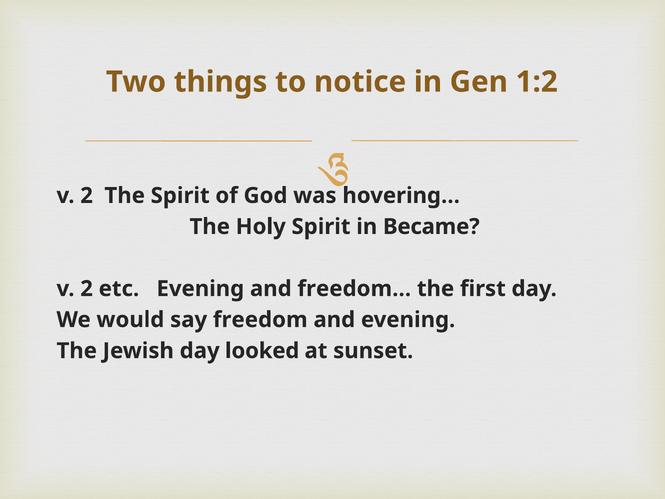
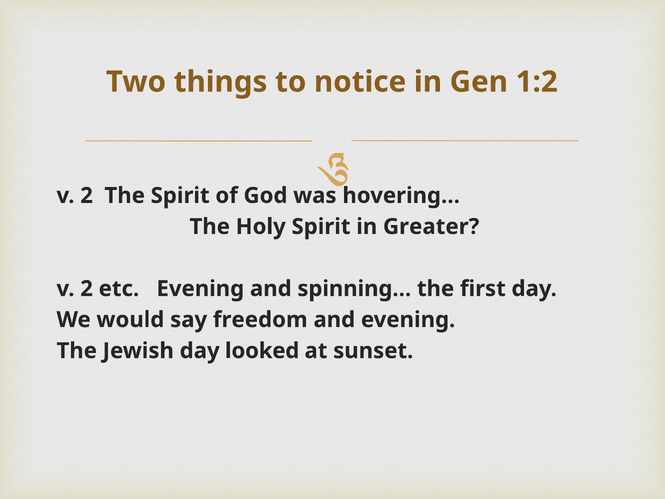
Became: Became -> Greater (431, 227)
freedom…: freedom… -> spinning… (354, 289)
